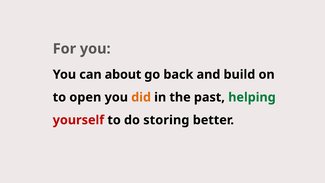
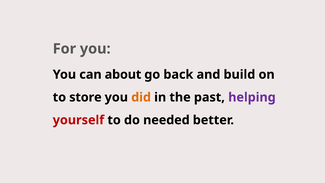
open: open -> store (85, 97)
helping colour: green -> purple (252, 97)
storing: storing -> needed (166, 120)
